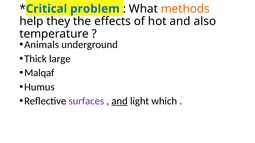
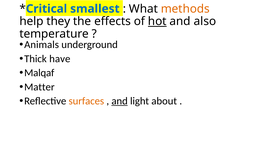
problem: problem -> smallest (95, 9)
hot underline: none -> present (157, 21)
large: large -> have (60, 59)
Humus: Humus -> Matter (39, 87)
surfaces colour: purple -> orange (86, 101)
which: which -> about (164, 101)
